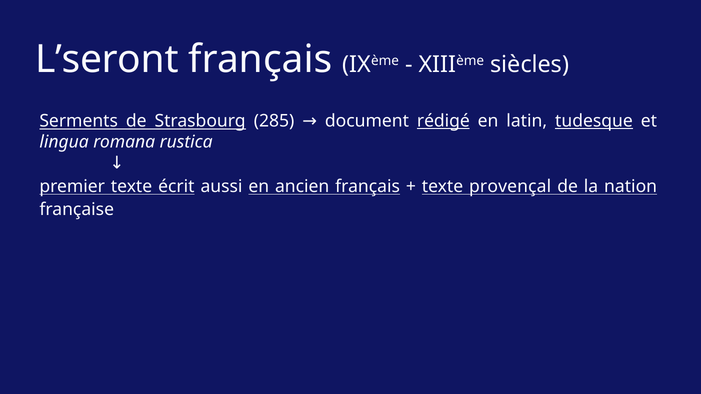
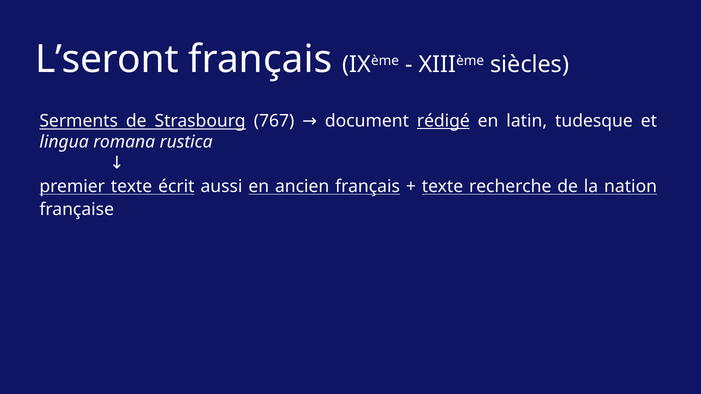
285: 285 -> 767 (274, 121)
tudesque underline: present -> none (594, 121)
provençal: provençal -> recherche (510, 186)
